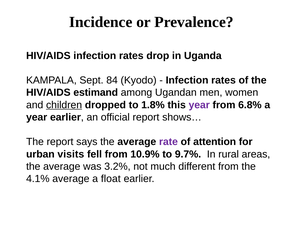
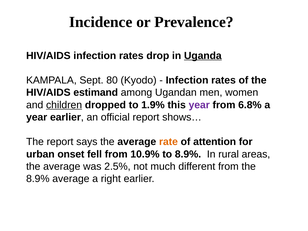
Uganda underline: none -> present (203, 56)
84: 84 -> 80 (112, 80)
1.8%: 1.8% -> 1.9% (153, 105)
rate colour: purple -> orange (168, 142)
visits: visits -> onset (71, 154)
to 9.7%: 9.7% -> 8.9% (188, 154)
3.2%: 3.2% -> 2.5% (117, 166)
4.1%: 4.1% -> 8.9% (38, 179)
float: float -> right (111, 179)
